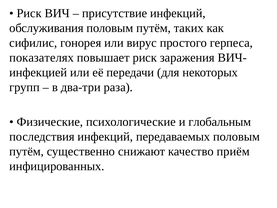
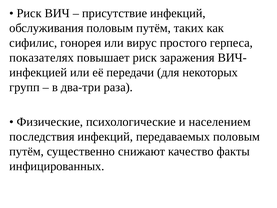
глобальным: глобальным -> населением (220, 122)
приём: приём -> факты (233, 151)
